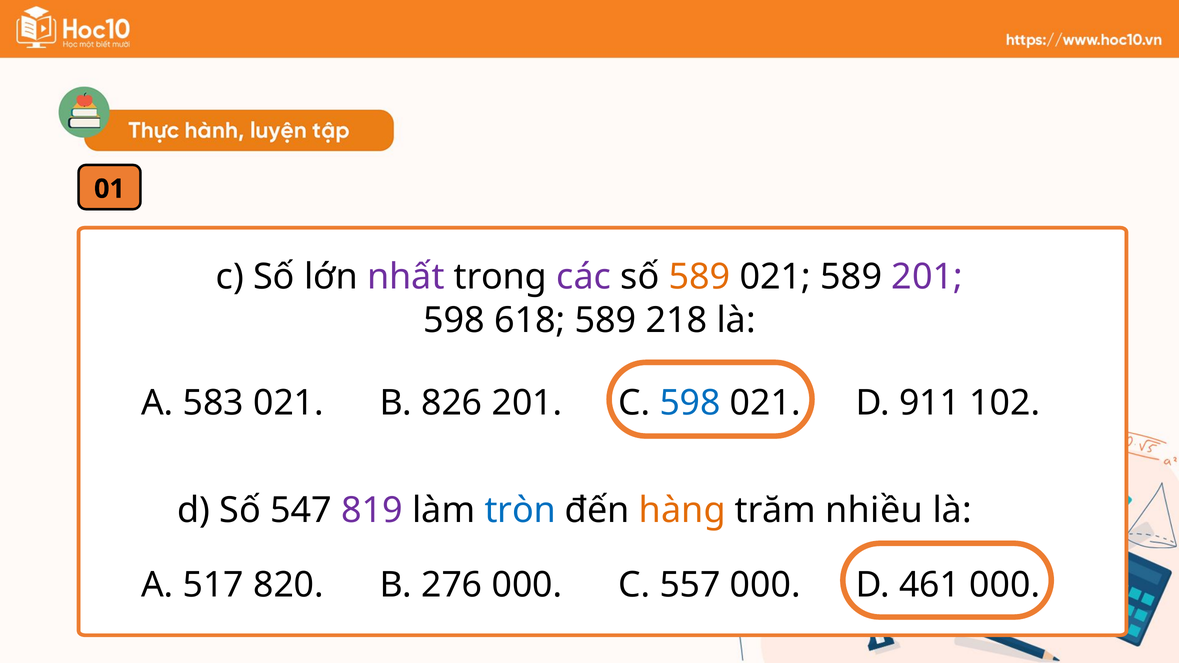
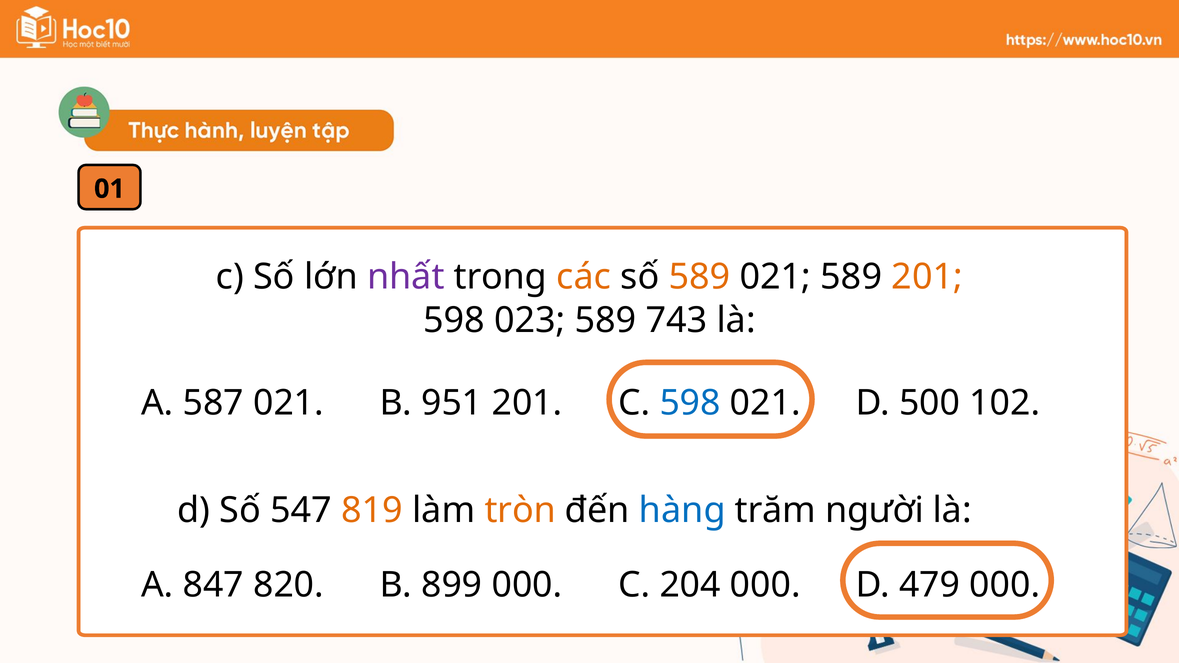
các colour: purple -> orange (584, 277)
201 colour: purple -> orange (927, 277)
618: 618 -> 023 (530, 320)
218: 218 -> 743 (677, 320)
583: 583 -> 587 (213, 403)
826: 826 -> 951 (452, 403)
911: 911 -> 500 (930, 403)
819 colour: purple -> orange (372, 511)
tròn colour: blue -> orange (520, 511)
hàng colour: orange -> blue (682, 511)
nhiều: nhiều -> người (875, 511)
517: 517 -> 847 (213, 585)
276: 276 -> 899 (452, 585)
557: 557 -> 204 (690, 585)
461: 461 -> 479 (930, 585)
